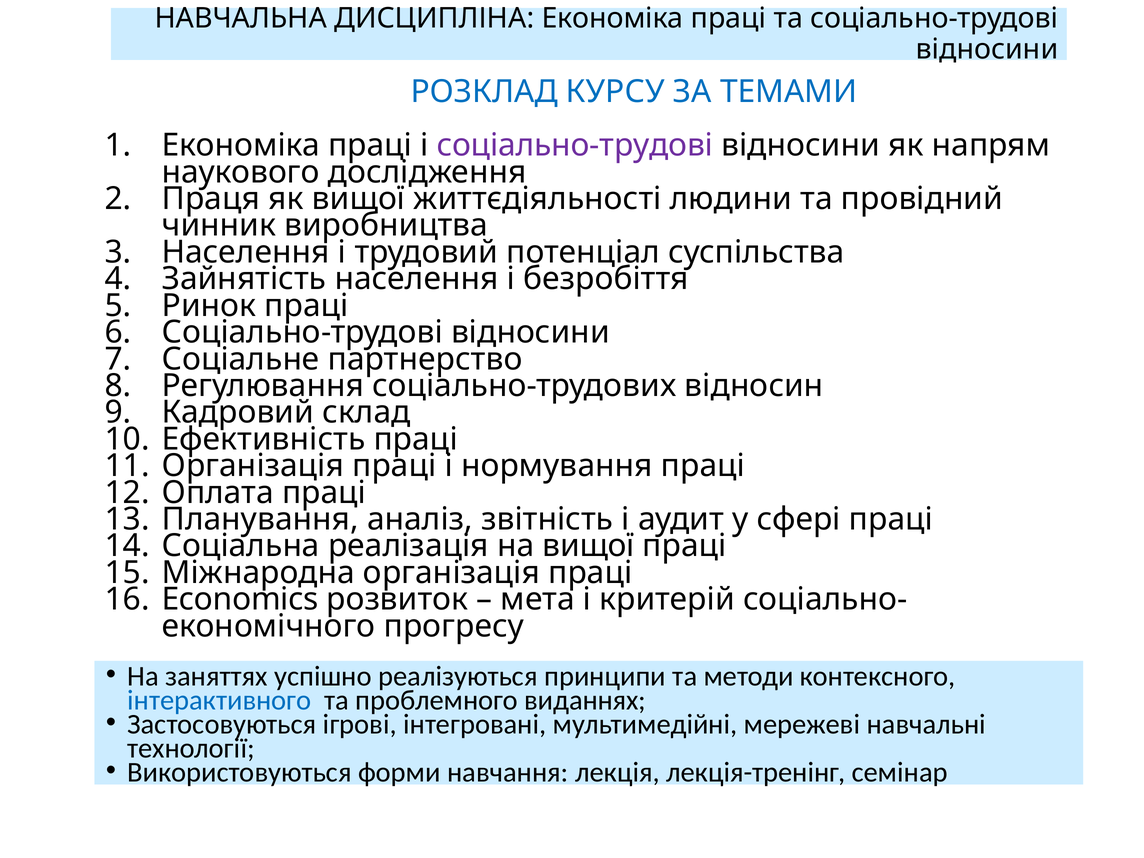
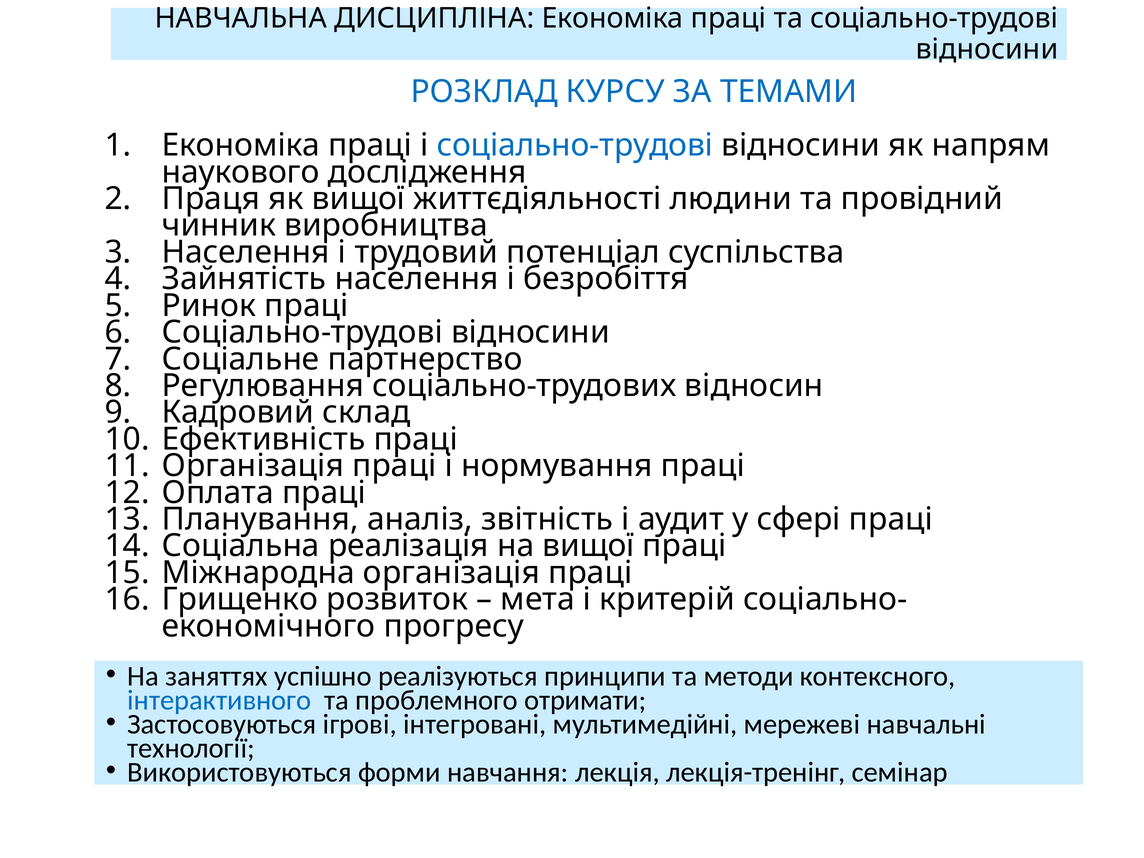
соціально-трудові colour: purple -> blue (575, 145)
Economics: Economics -> Грищенко (240, 599)
виданнях: виданнях -> отримати (585, 700)
